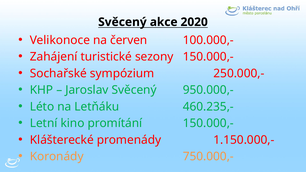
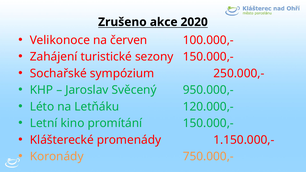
Svěcený: Svěcený -> Zrušeno (122, 22)
460.235,-: 460.235,- -> 120.000,- (208, 107)
